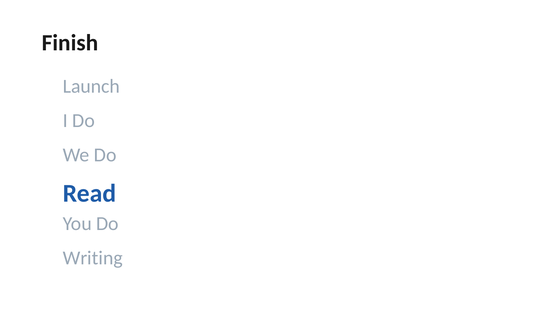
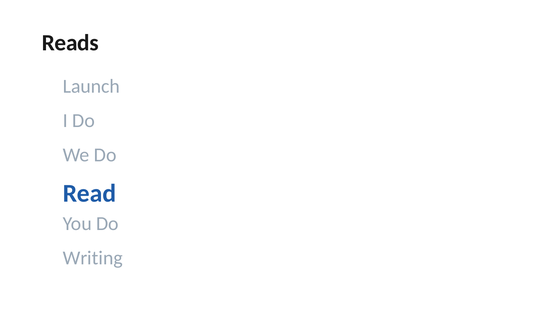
Finish: Finish -> Reads (70, 43)
